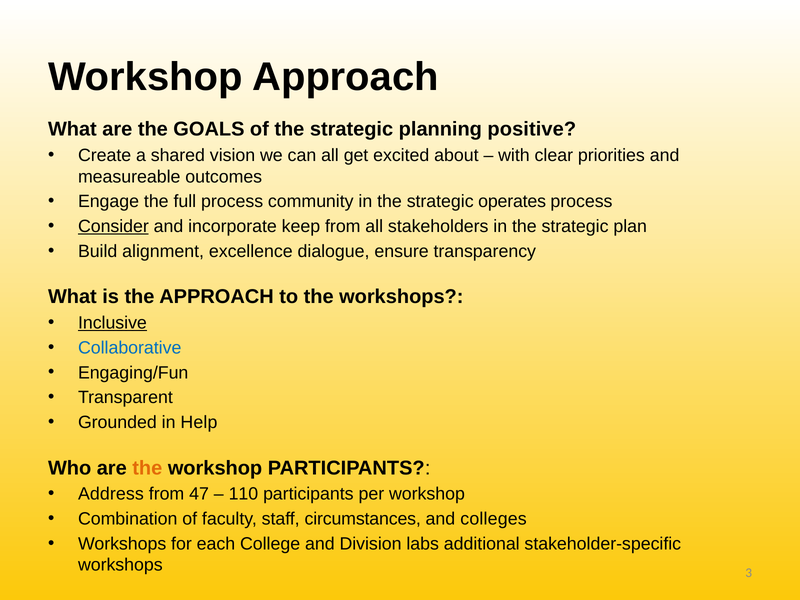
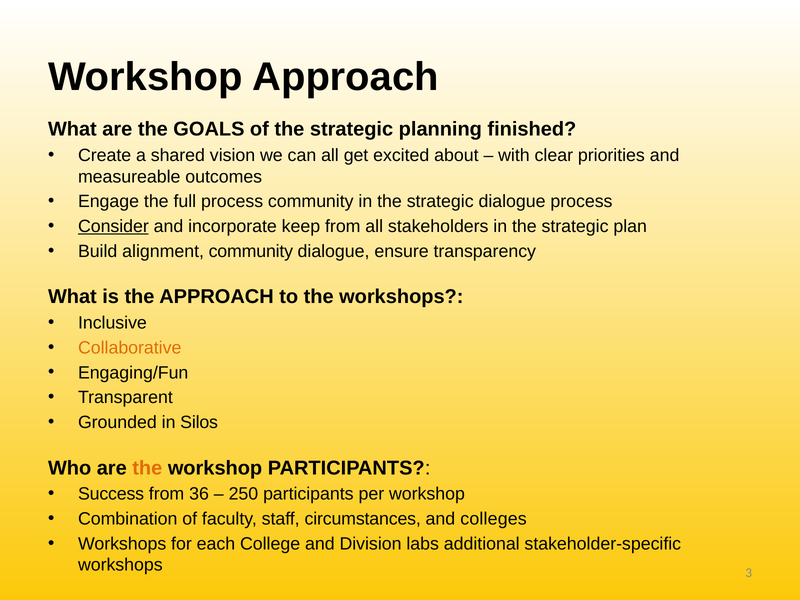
positive: positive -> finished (532, 129)
strategic operates: operates -> dialogue (512, 202)
alignment excellence: excellence -> community (251, 251)
Inclusive underline: present -> none (112, 323)
Collaborative colour: blue -> orange (130, 348)
Help: Help -> Silos (199, 422)
Address: Address -> Success (111, 494)
47: 47 -> 36 (199, 494)
110: 110 -> 250 (243, 494)
